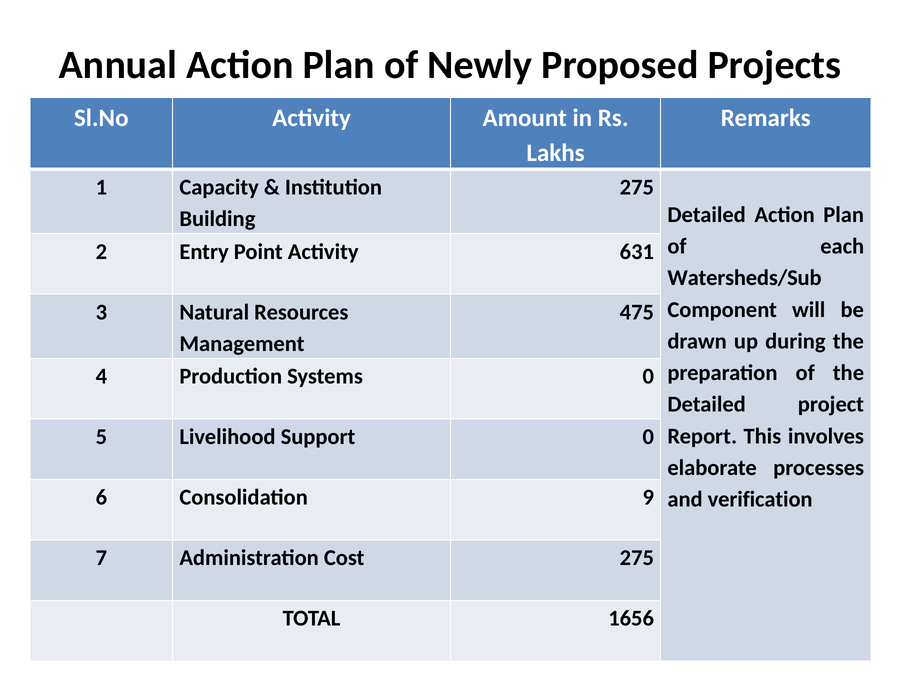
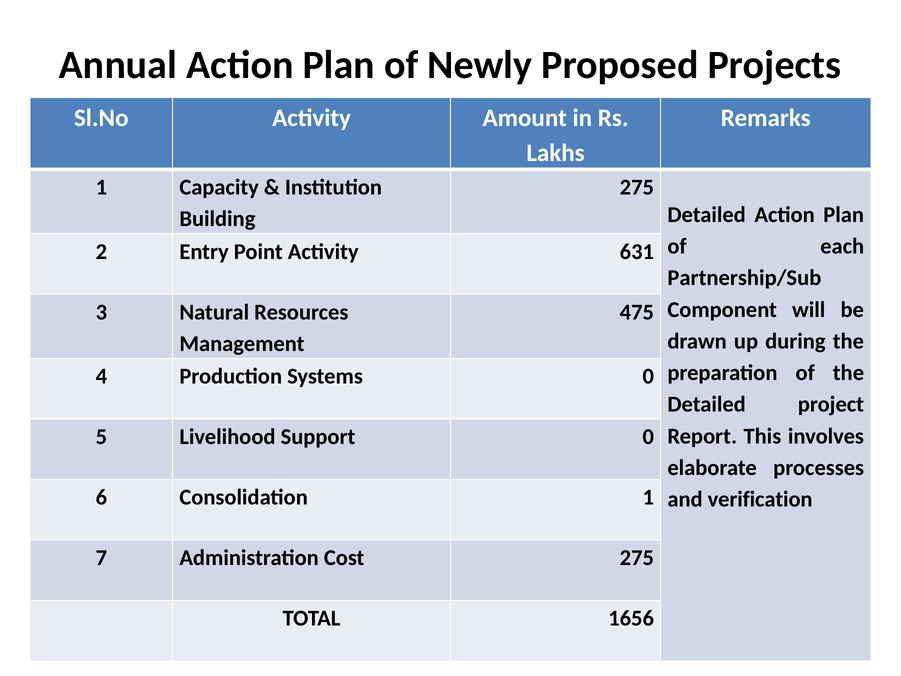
Watersheds/Sub: Watersheds/Sub -> Partnership/Sub (744, 278)
Consolidation 9: 9 -> 1 (648, 497)
